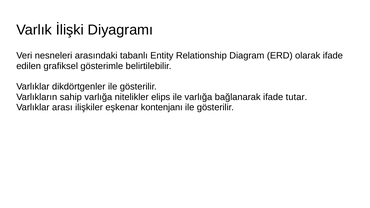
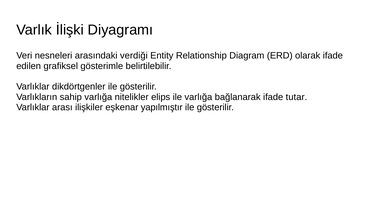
tabanlı: tabanlı -> verdiği (134, 56)
kontenjanı: kontenjanı -> yapılmıştır (162, 107)
